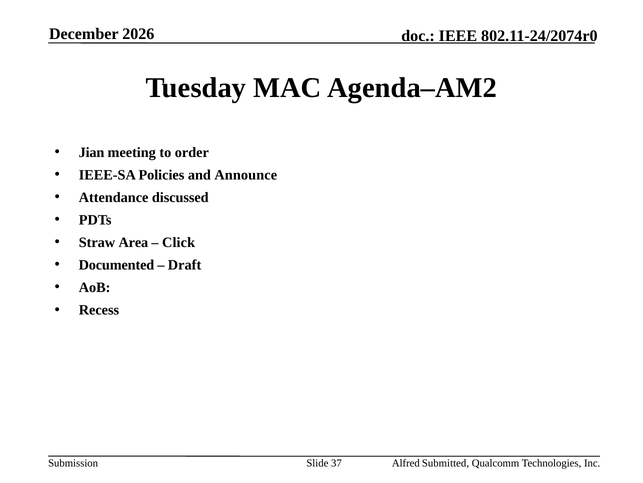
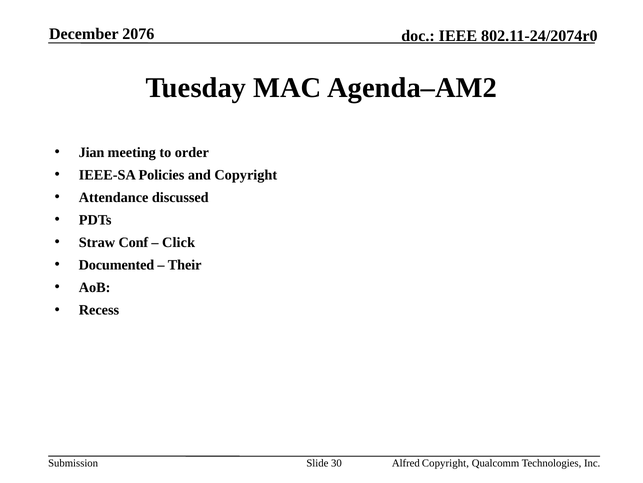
2026: 2026 -> 2076 (138, 34)
and Announce: Announce -> Copyright (246, 175)
Area: Area -> Conf (133, 242)
Draft: Draft -> Their (185, 265)
37: 37 -> 30 (336, 463)
Alfred Submitted: Submitted -> Copyright (445, 463)
